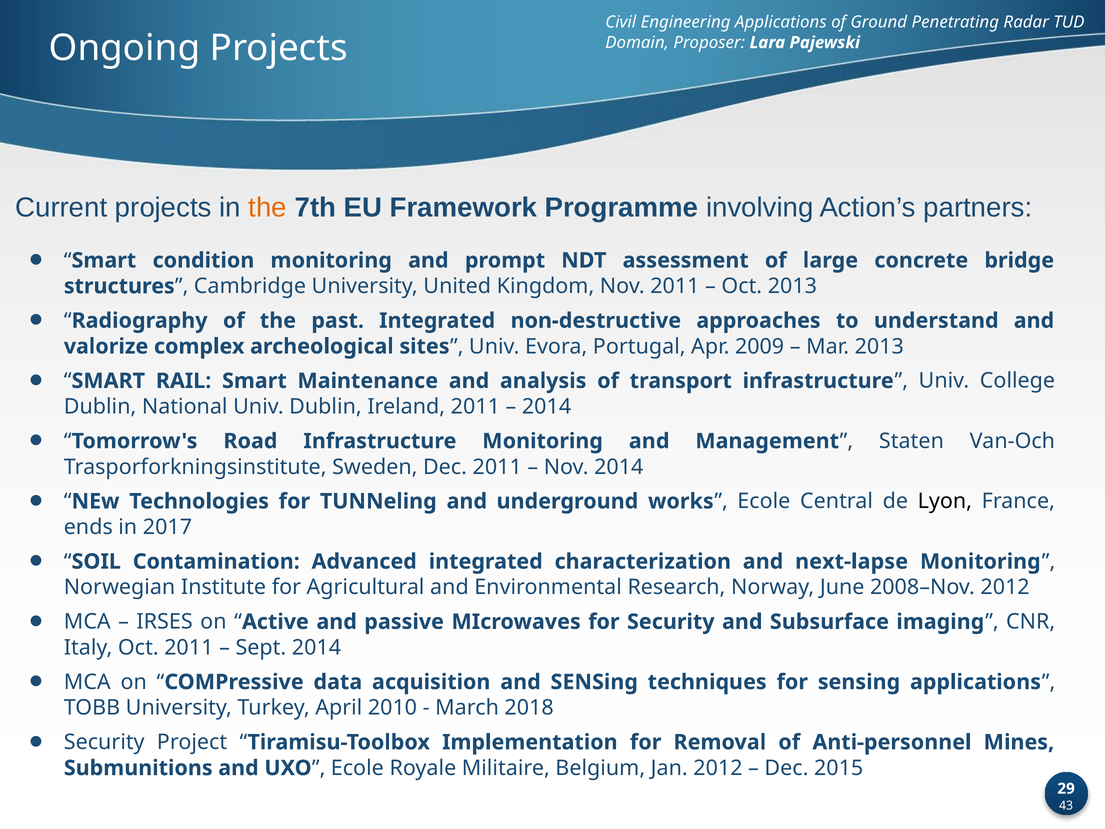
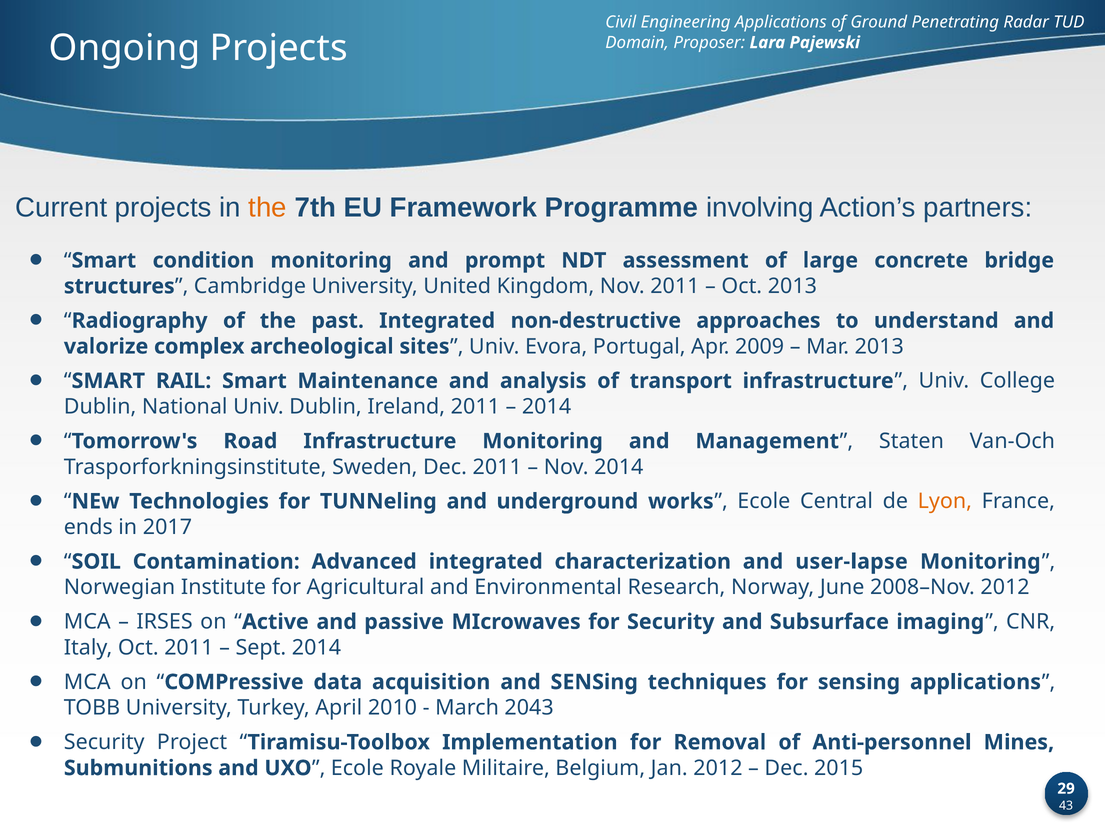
Lyon colour: black -> orange (945, 501)
next-lapse: next-lapse -> user-lapse (852, 561)
2018: 2018 -> 2043 (529, 708)
